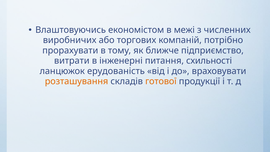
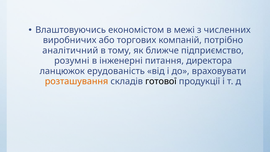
прорахувати: прорахувати -> аналітичний (70, 50)
витрати: витрати -> розумні (72, 61)
схильності: схильності -> директора (209, 61)
готової colour: orange -> black (161, 81)
